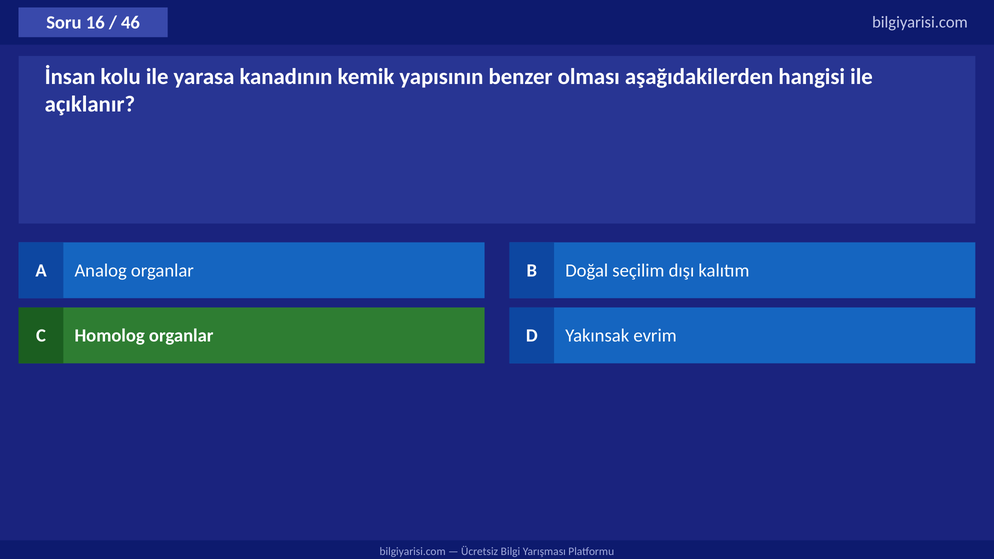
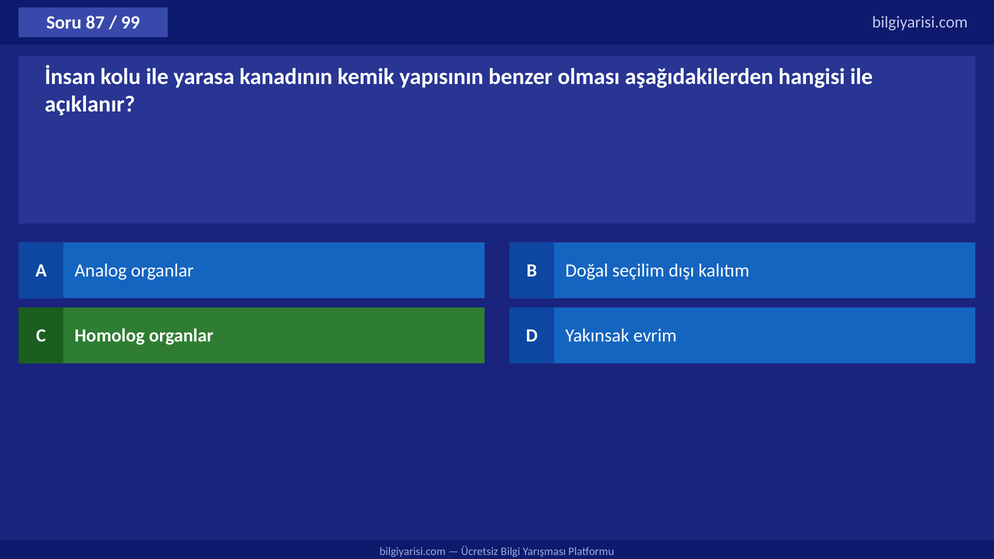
16: 16 -> 87 (95, 23)
46: 46 -> 99 (130, 23)
